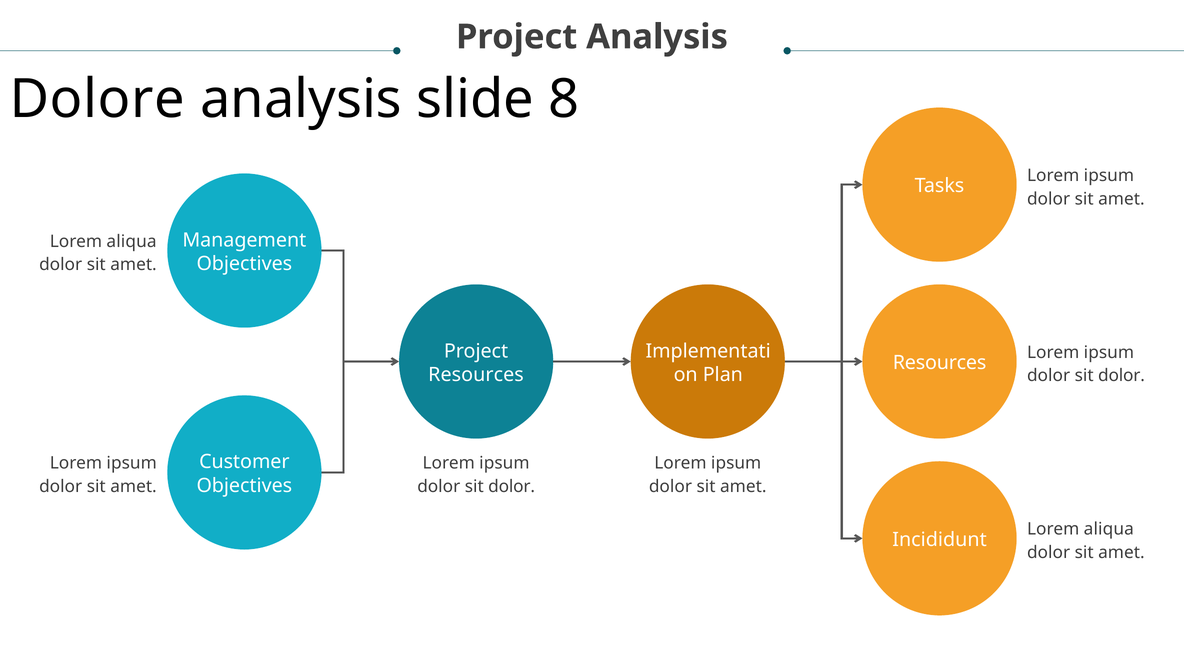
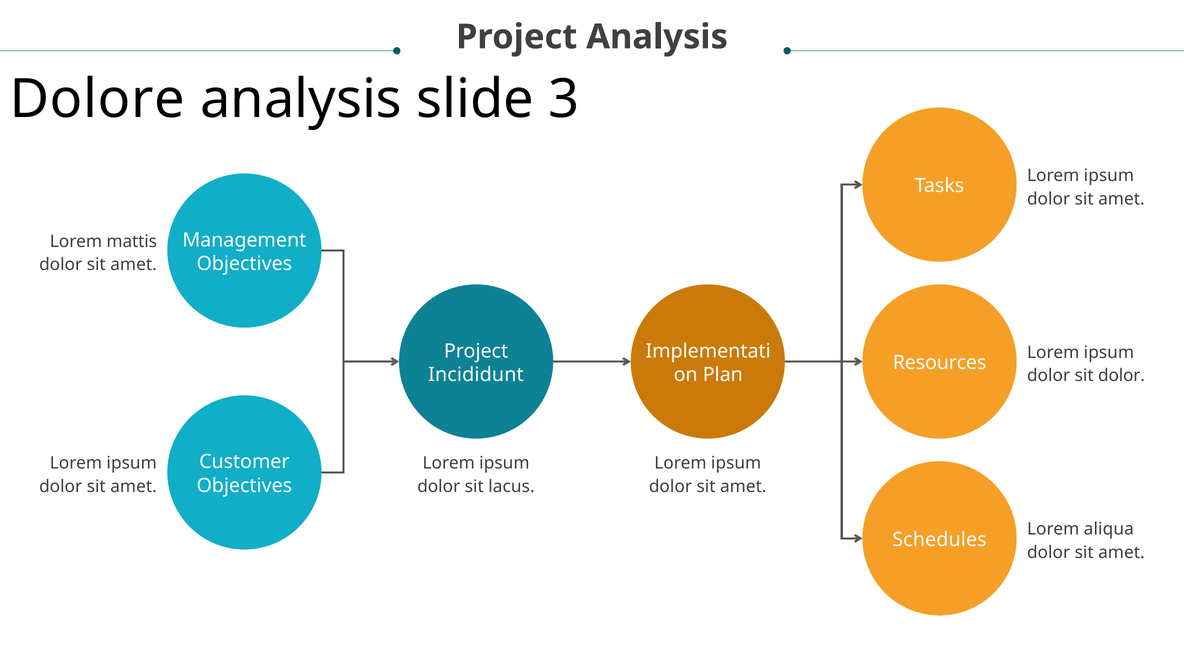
8: 8 -> 3 (564, 99)
aliqua: aliqua -> mattis (132, 241)
Resources: Resources -> Incididunt (476, 375)
dolor: dolor -> lacus (512, 487)
Incididunt: Incididunt -> Schedules (939, 540)
